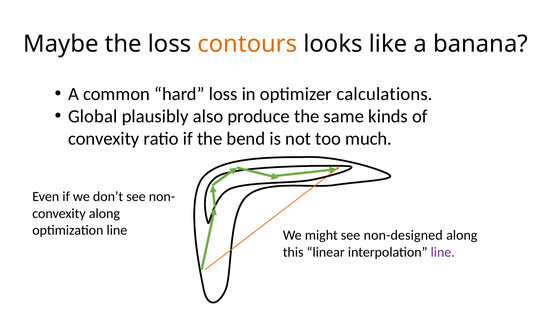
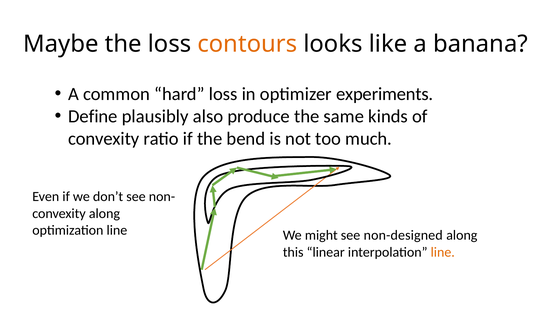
calculations: calculations -> experiments (385, 94)
Global: Global -> Define (93, 117)
line colour: purple -> orange (443, 252)
